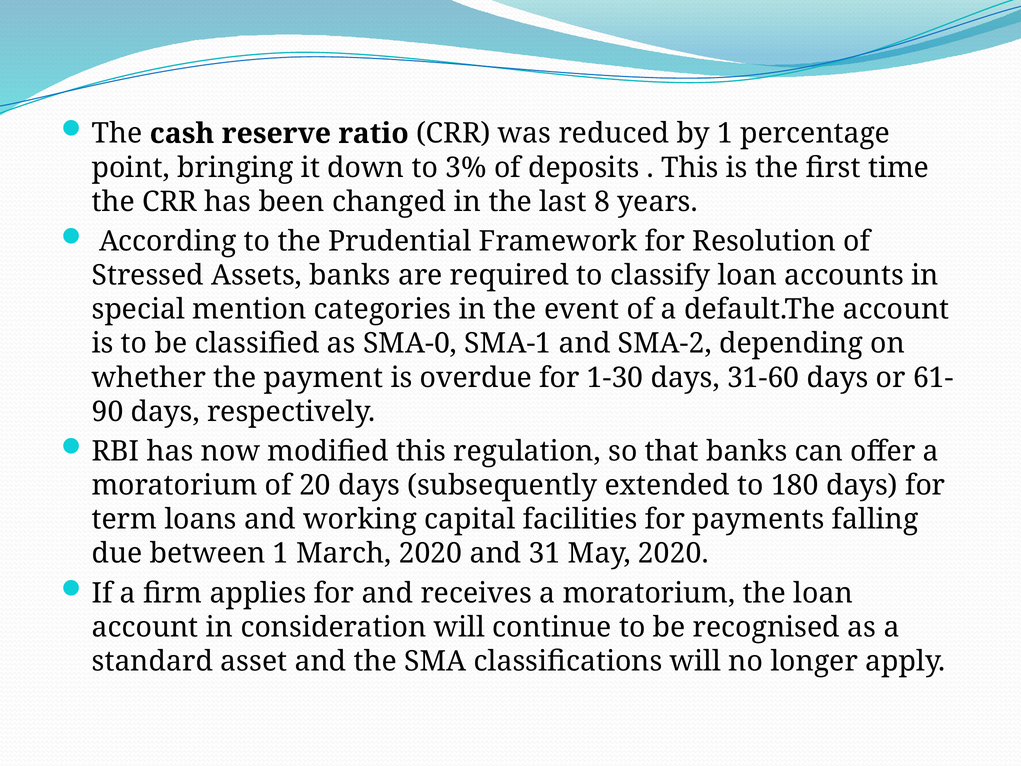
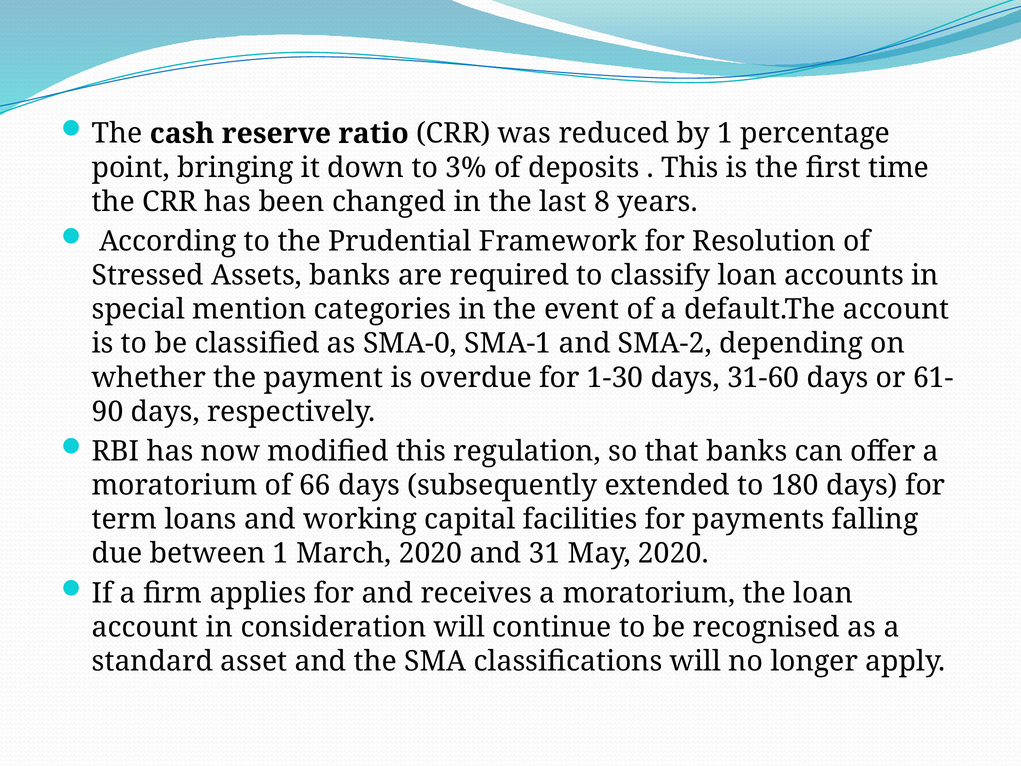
20: 20 -> 66 (315, 485)
